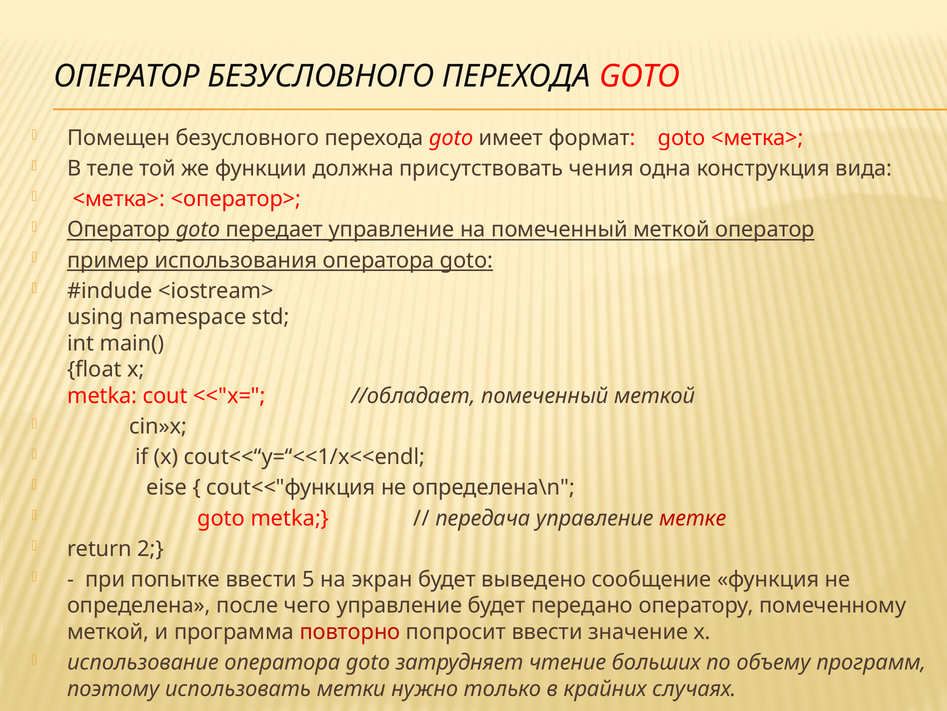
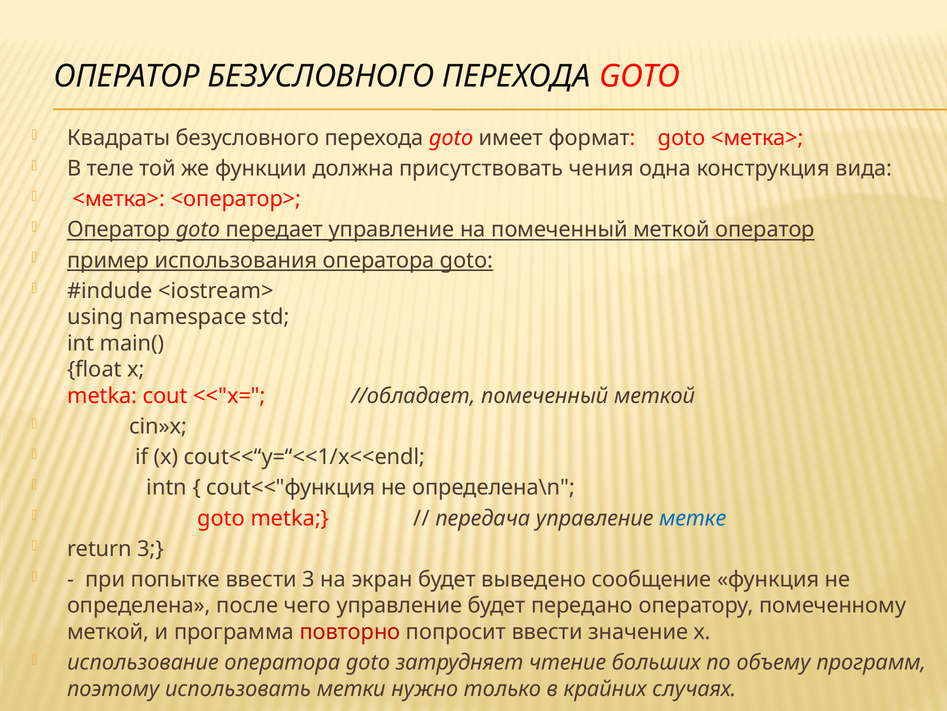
Помещен: Помещен -> Квадраты (119, 138)
eise: eise -> intn (167, 487)
метке colour: red -> blue (693, 518)
return 2: 2 -> 3 (151, 548)
ввести 5: 5 -> 3 (309, 579)
